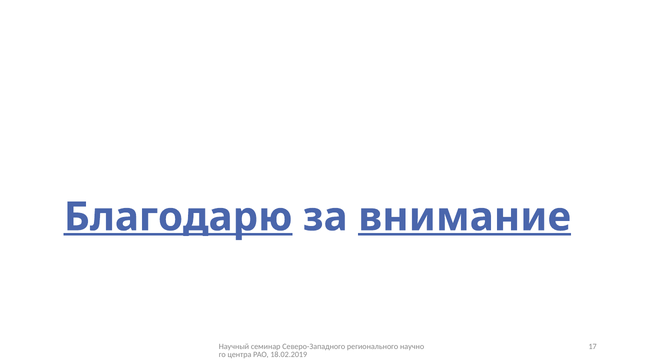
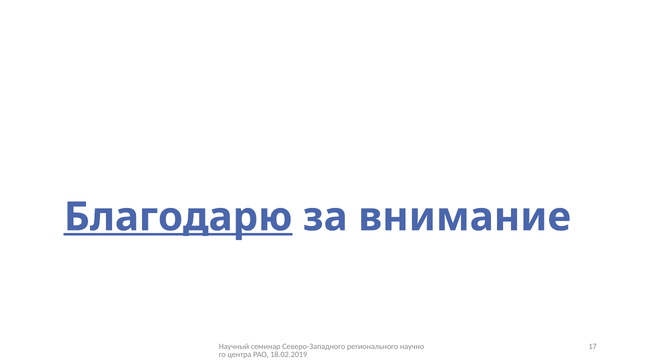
внимание underline: present -> none (465, 217)
